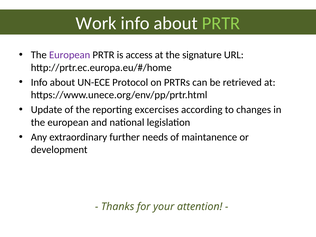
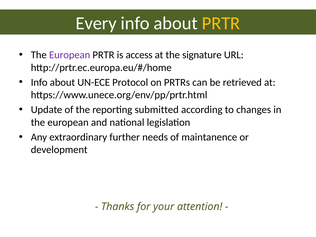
Work: Work -> Every (96, 23)
PRTR colour: light green -> yellow (221, 23)
excercises: excercises -> submitted (157, 110)
